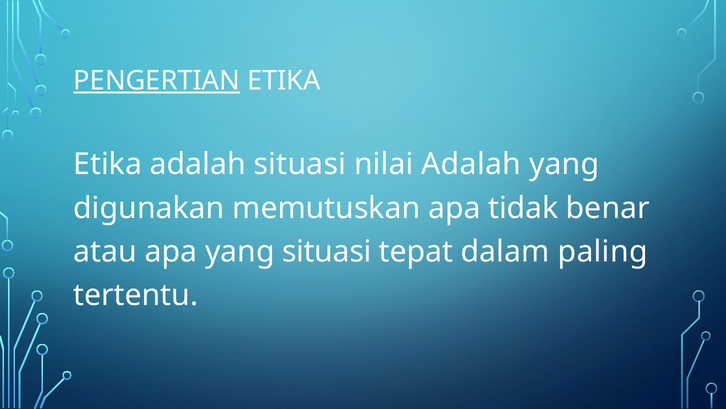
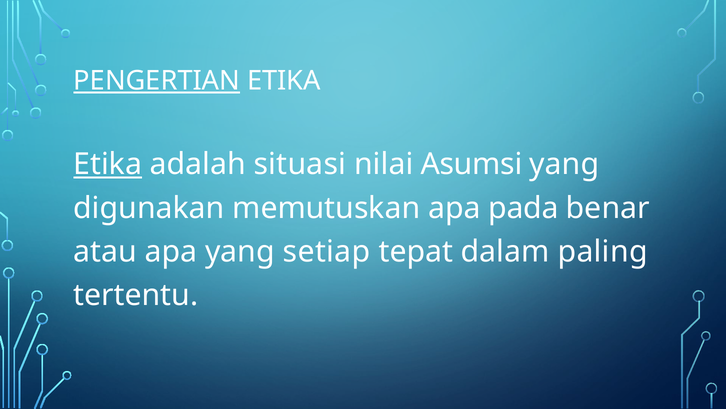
Etika underline: none -> present (108, 164)
nilai Adalah: Adalah -> Asumsi (472, 164)
tidak: tidak -> pada (523, 208)
yang situasi: situasi -> setiap (327, 251)
